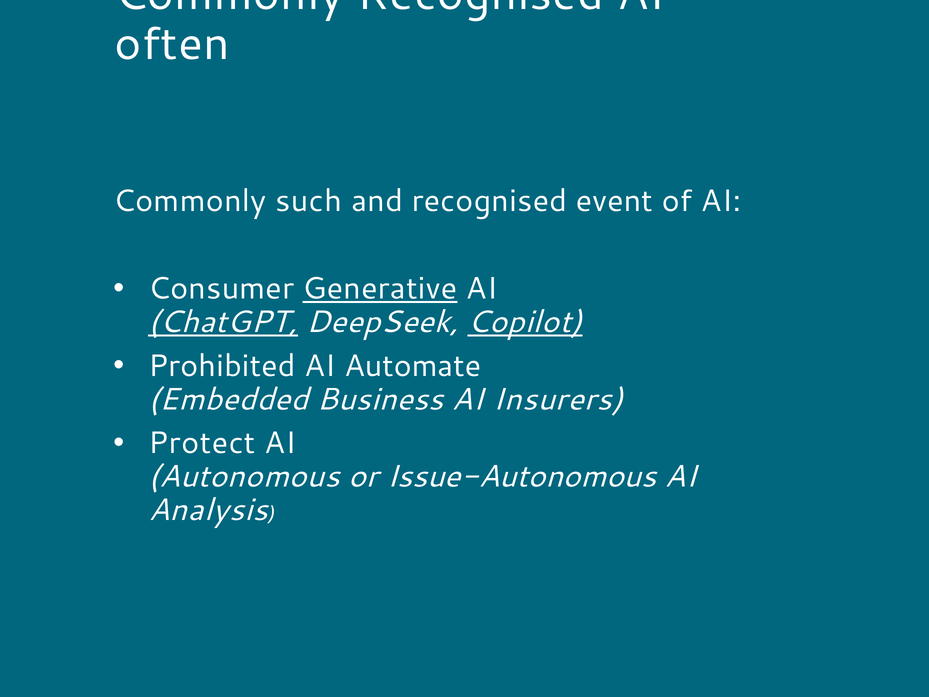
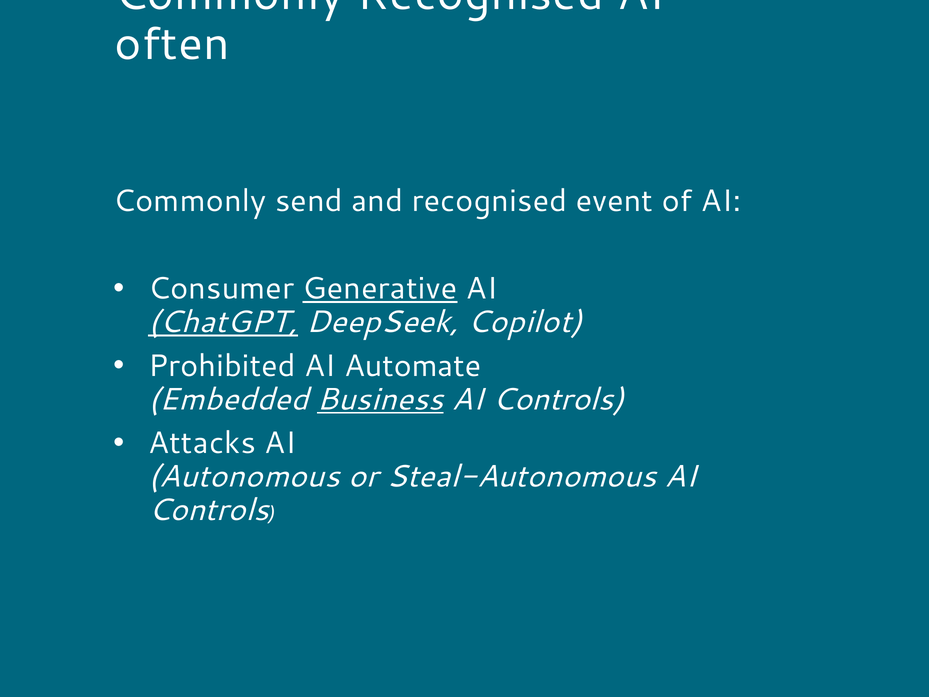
such: such -> send (309, 201)
Copilot underline: present -> none (525, 322)
Business underline: none -> present (380, 399)
Insurers: Insurers -> Controls (558, 399)
Protect: Protect -> Attacks (202, 443)
Issue-Autonomous: Issue-Autonomous -> Steal-Autonomous (521, 476)
Analysis: Analysis -> Controls (209, 510)
